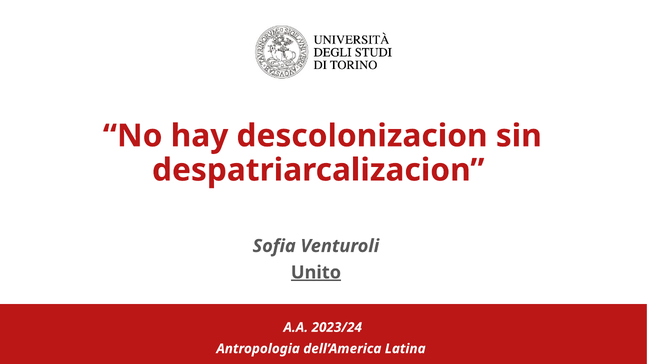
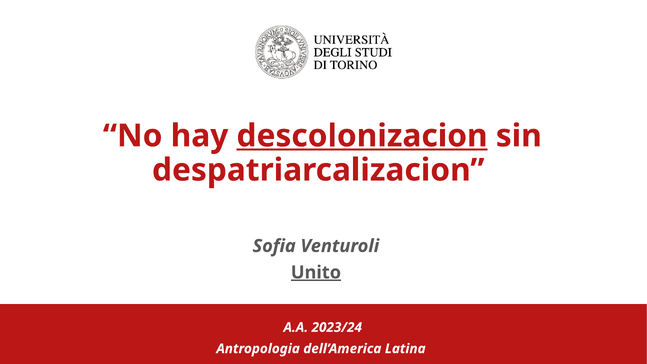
descolonizacion underline: none -> present (362, 136)
